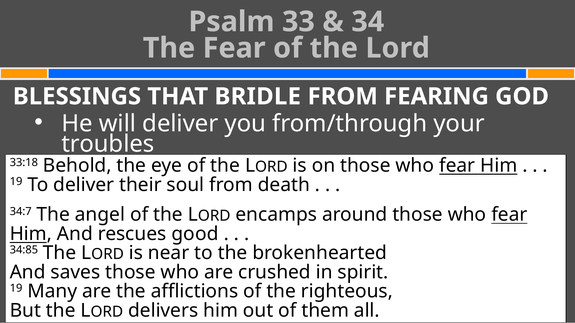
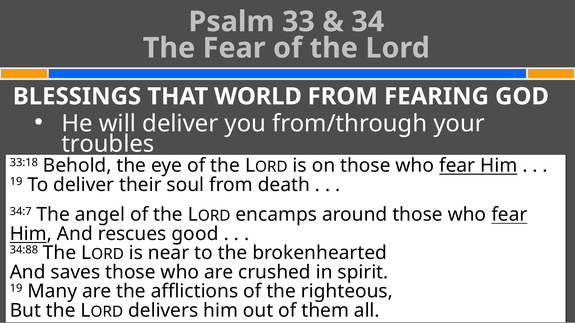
BRIDLE: BRIDLE -> WORLD (258, 97)
34:85: 34:85 -> 34:88 (24, 250)
